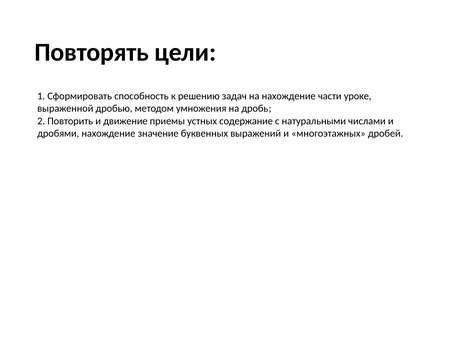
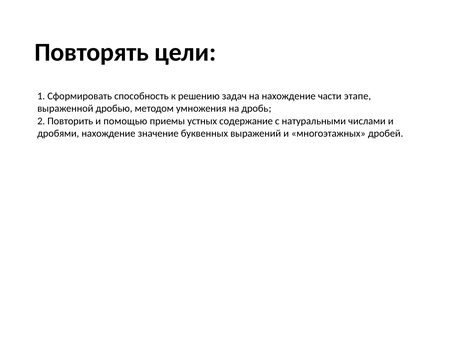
уроке: уроке -> этапе (358, 96)
движение: движение -> помощью (125, 121)
